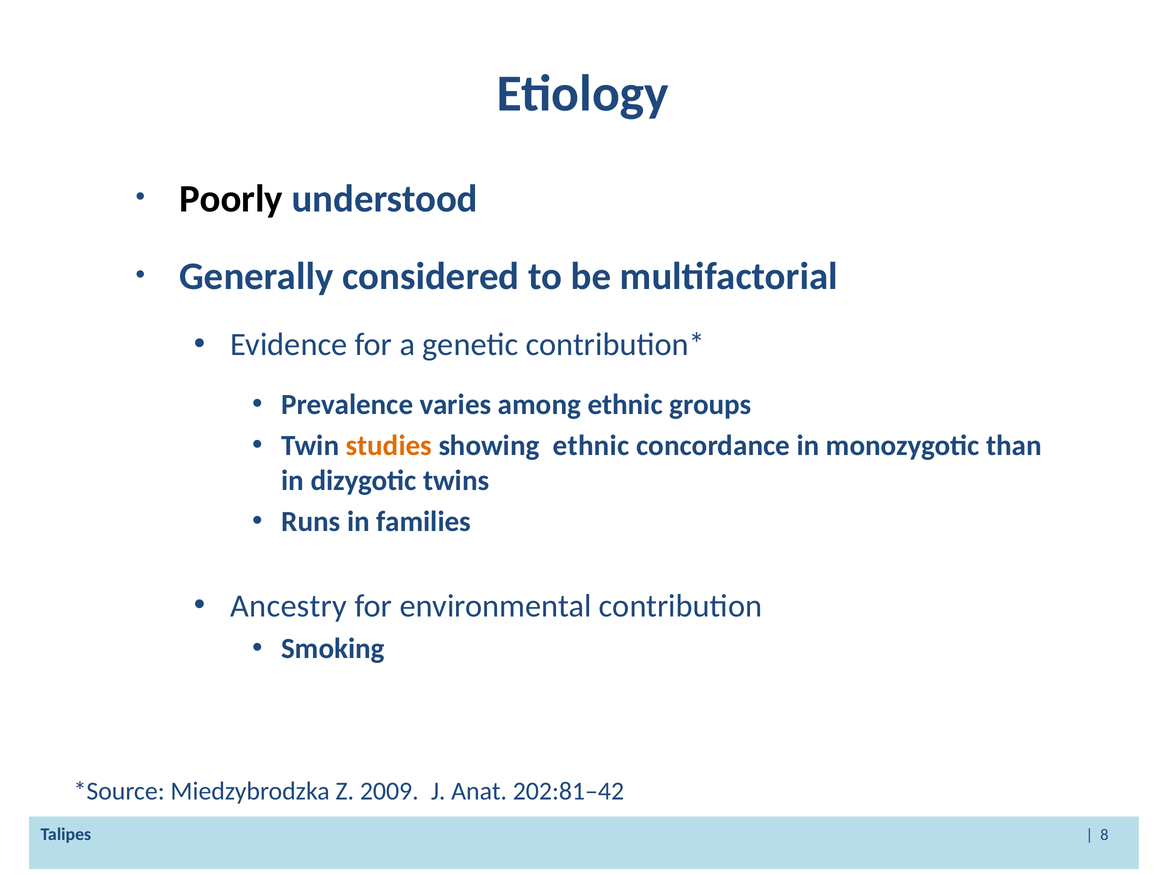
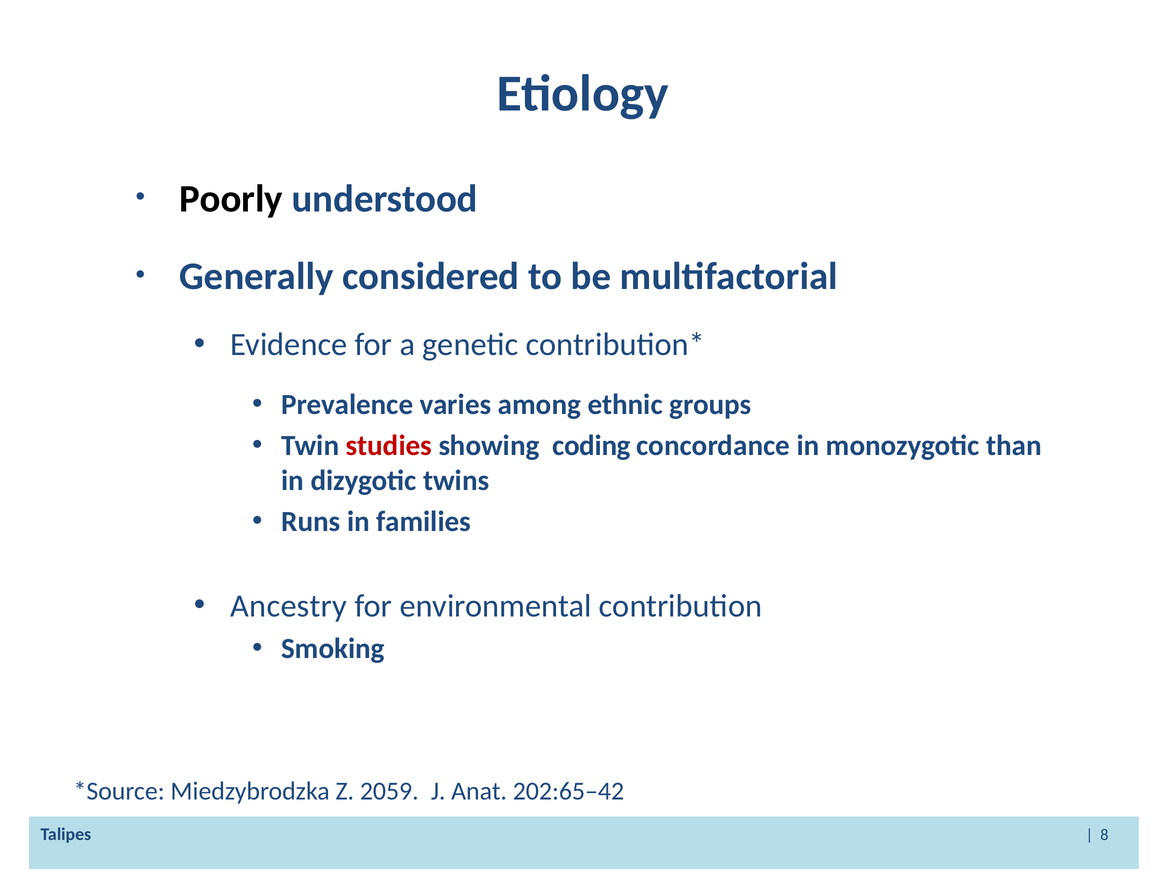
studies colour: orange -> red (389, 445)
showing ethnic: ethnic -> coding (591, 445)
2009: 2009 -> 2059 (389, 791)
202:81–42: 202:81–42 -> 202:65–42 (568, 791)
